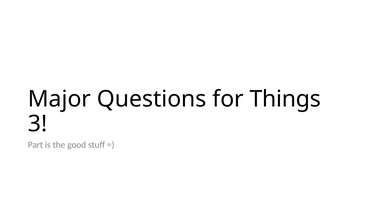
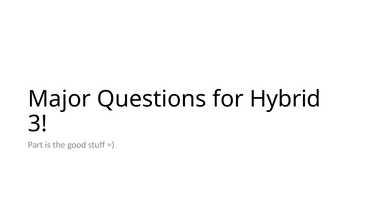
Things: Things -> Hybrid (285, 99)
